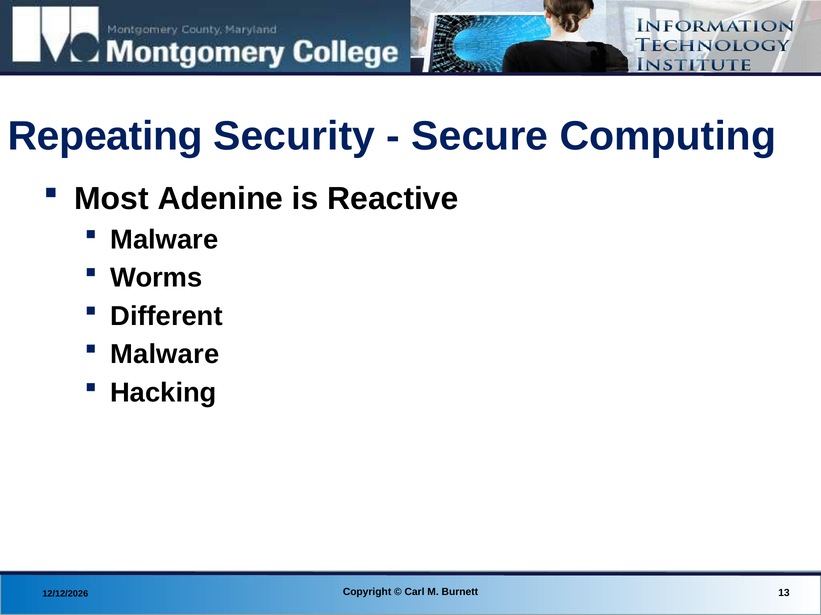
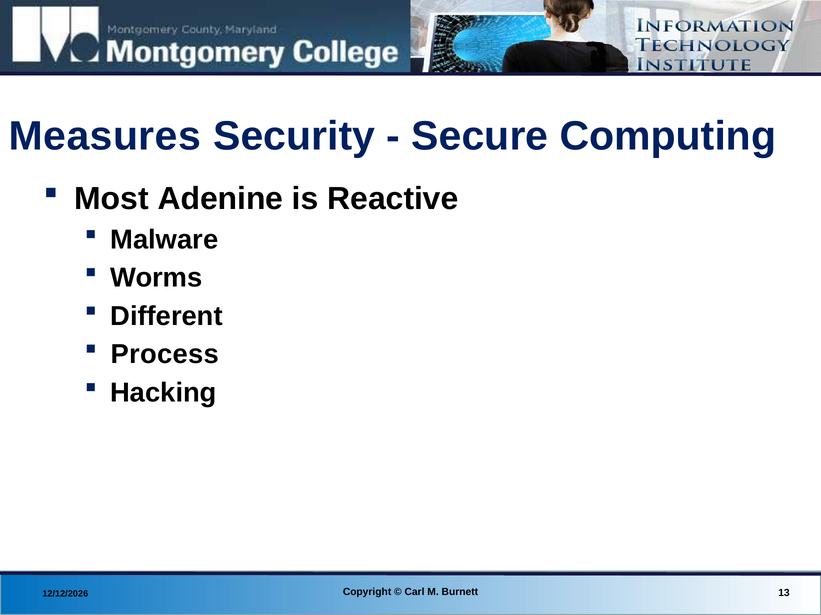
Repeating: Repeating -> Measures (105, 136)
Malware: Malware -> Process (165, 355)
